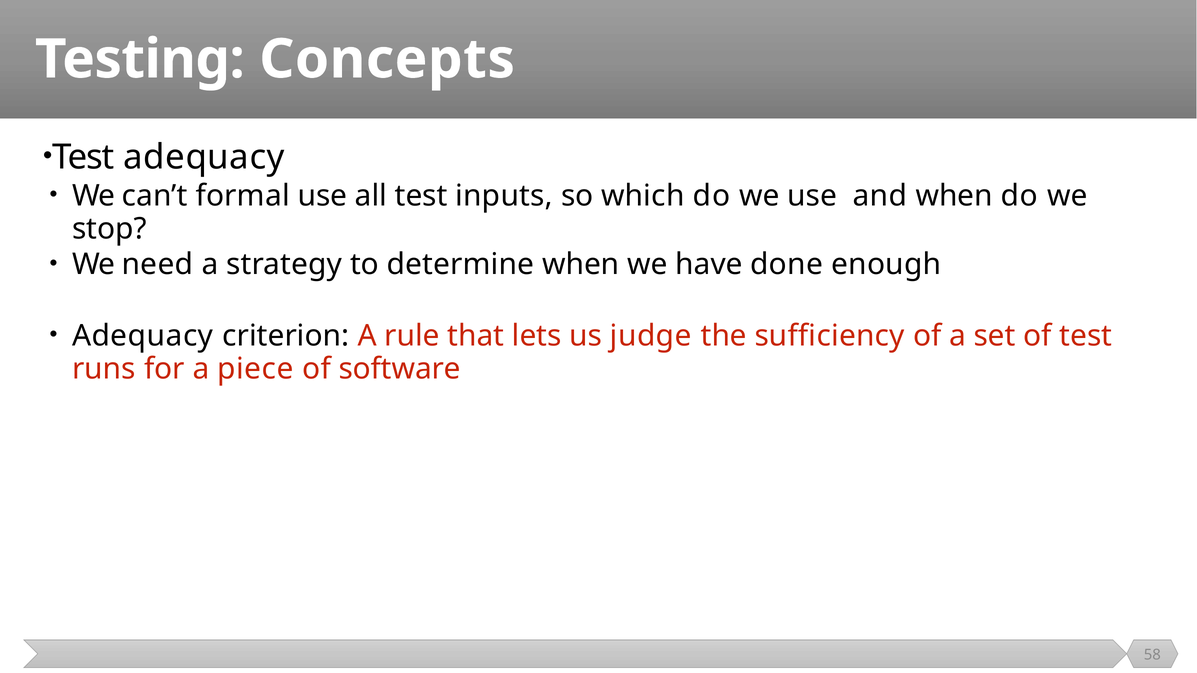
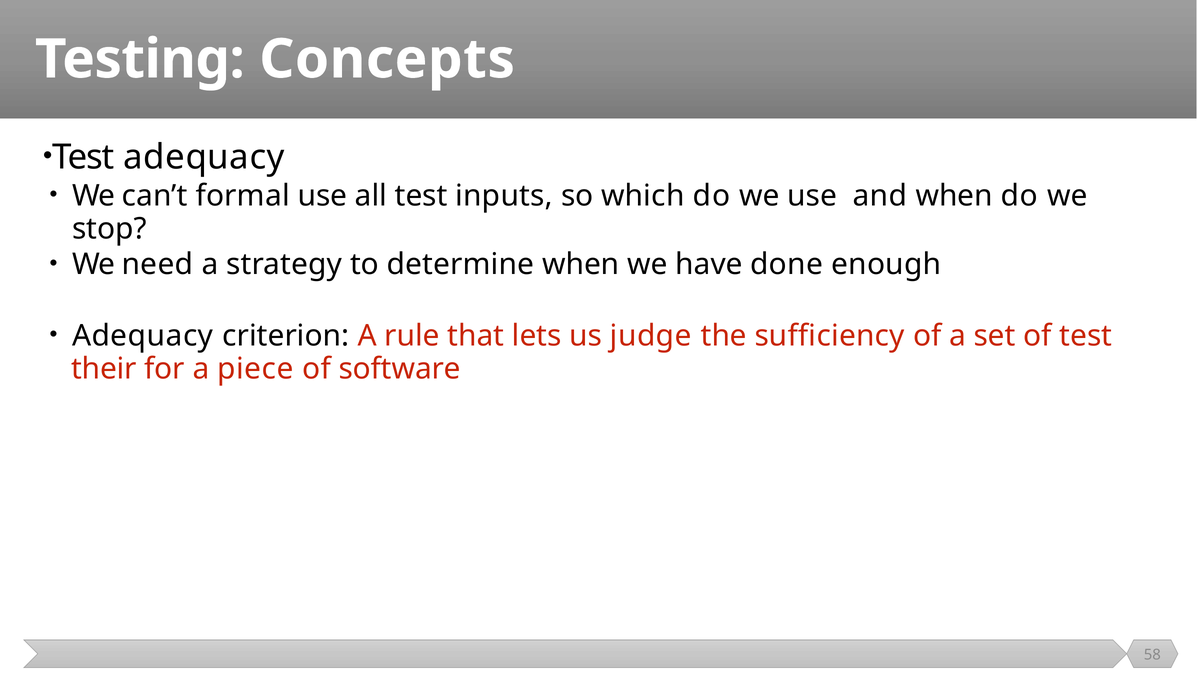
runs: runs -> their (104, 369)
